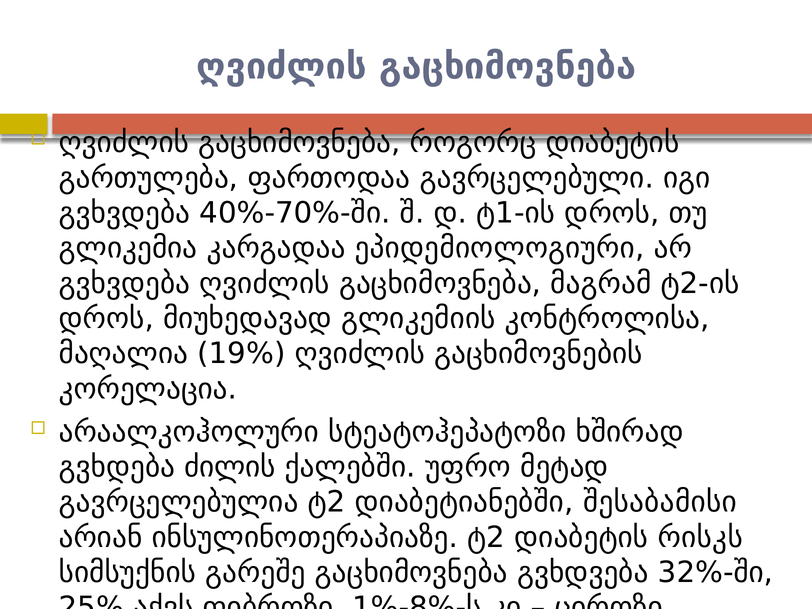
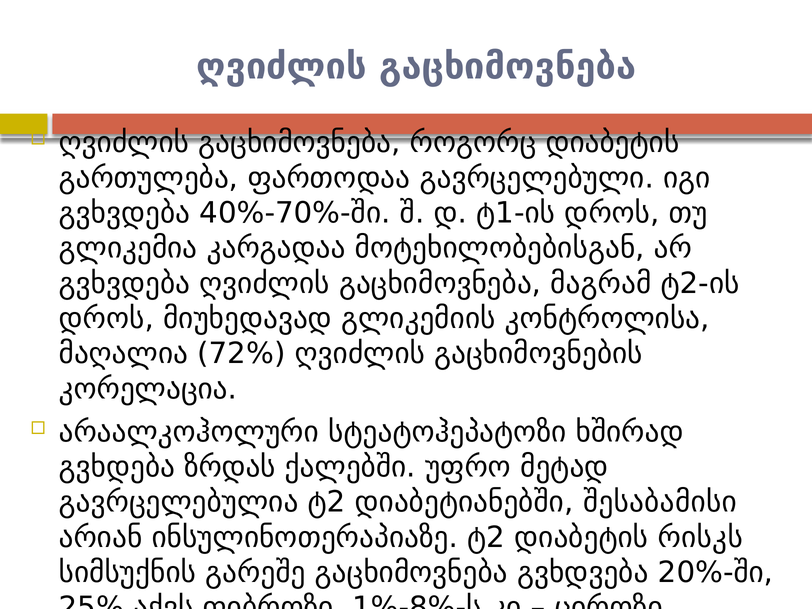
ეპიდემიოლოგიური: ეპიდემიოლოგიური -> მოტეხილობებისგან (500, 248)
19%: 19% -> 72% (241, 354)
ძილის: ძილის -> ზრდას (230, 467)
32%-ში: 32%-ში -> 20%-ში (716, 573)
